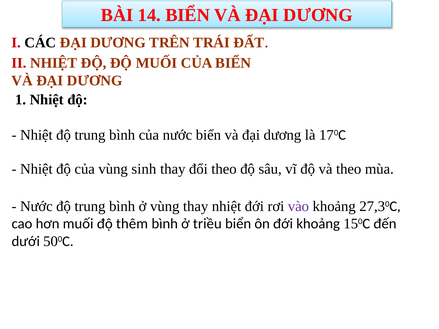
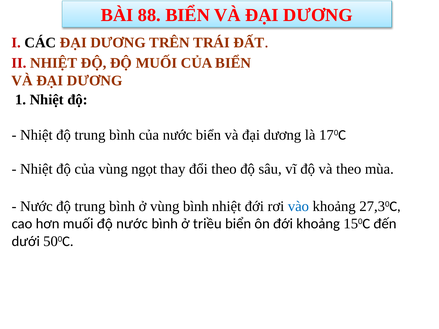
14: 14 -> 88 (149, 15)
sinh: sinh -> ngọt (144, 169)
vùng thay: thay -> bình (196, 206)
vào colour: purple -> blue (298, 206)
độ thêm: thêm -> nước (132, 224)
